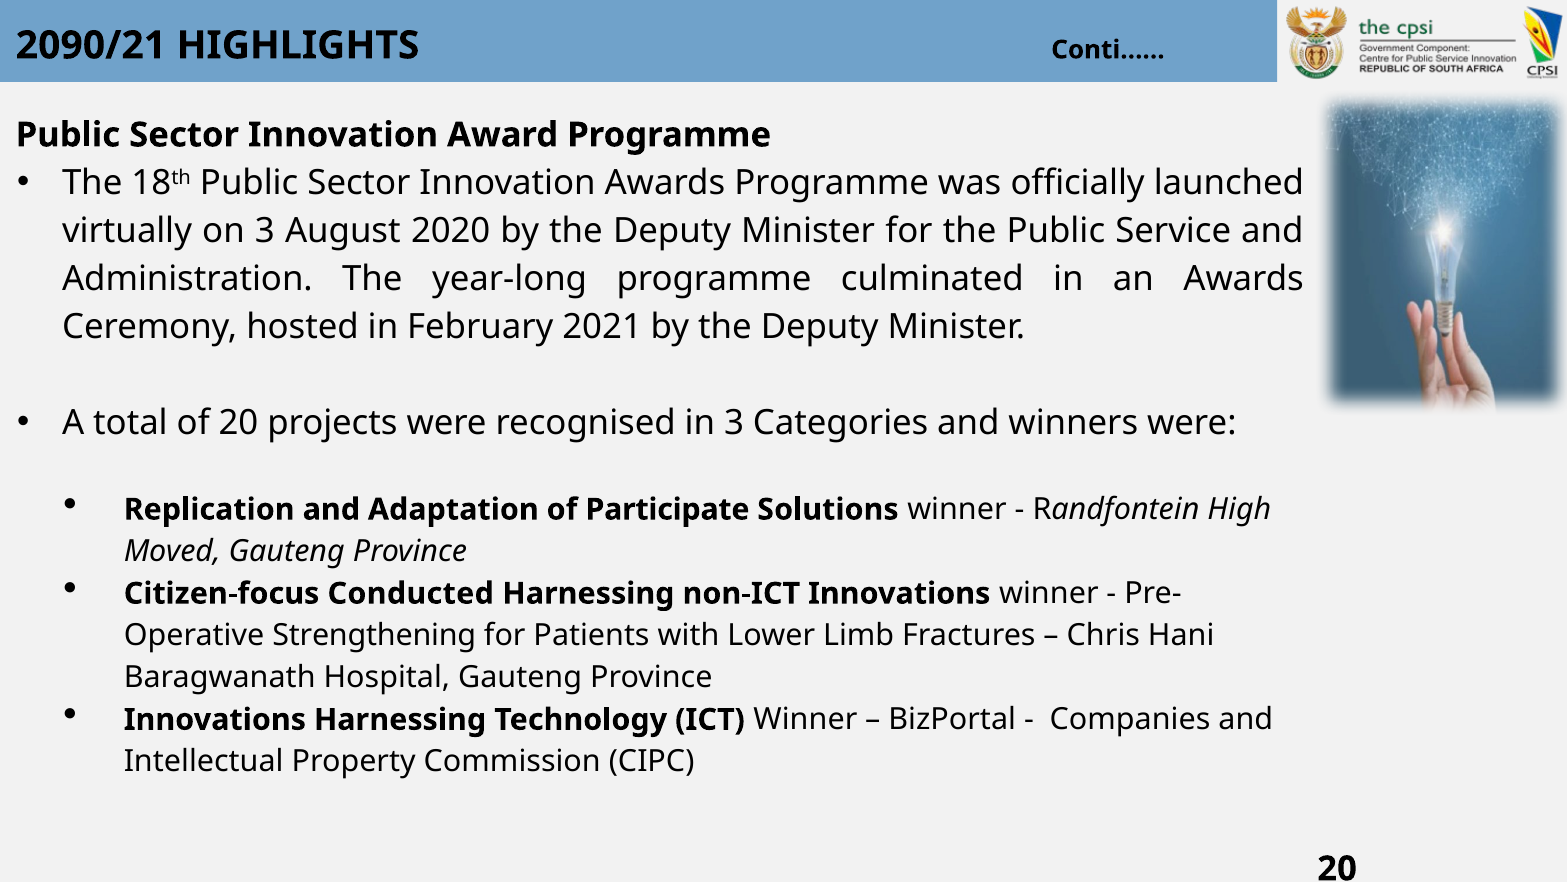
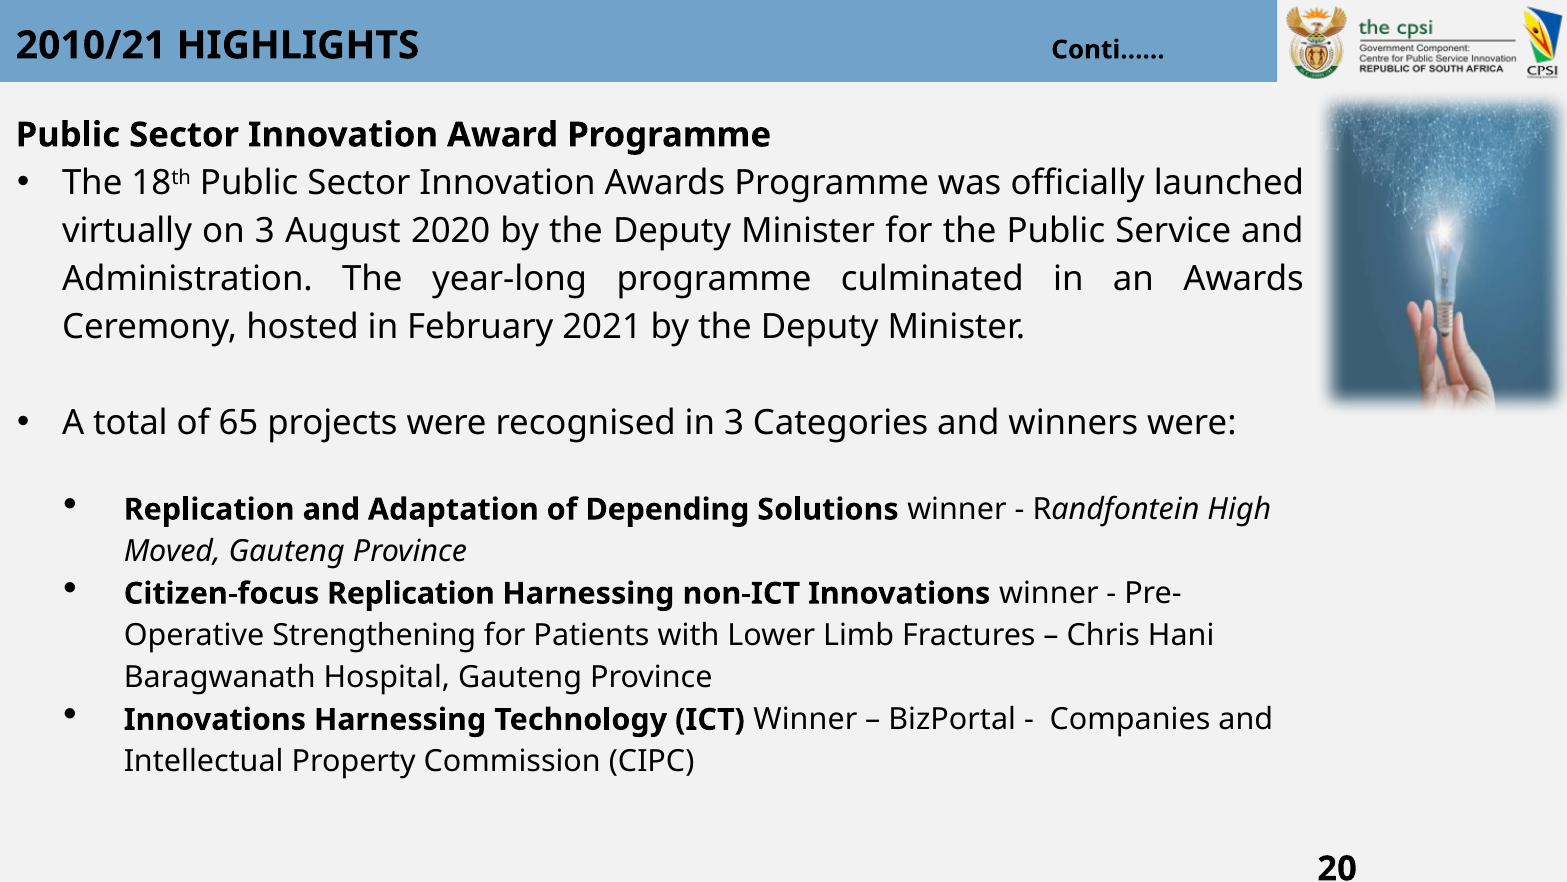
2090/21: 2090/21 -> 2010/21 (91, 45)
of 20: 20 -> 65 (239, 423)
Participate: Participate -> Depending (667, 509)
Citizen-focus Conducted: Conducted -> Replication (411, 593)
